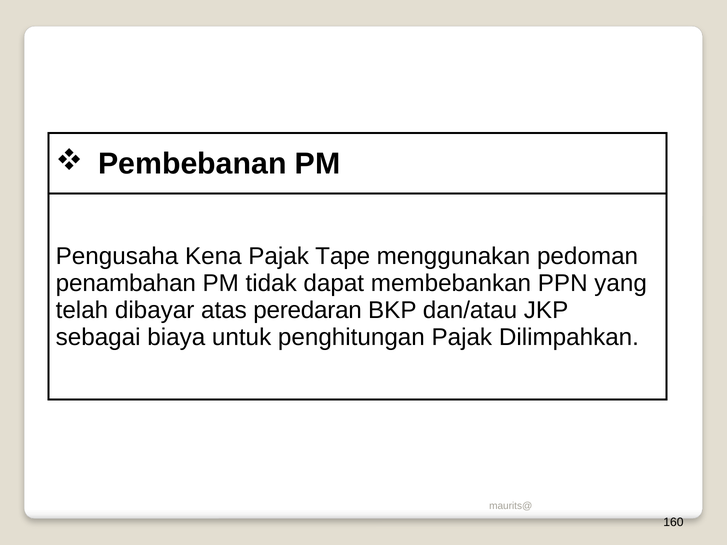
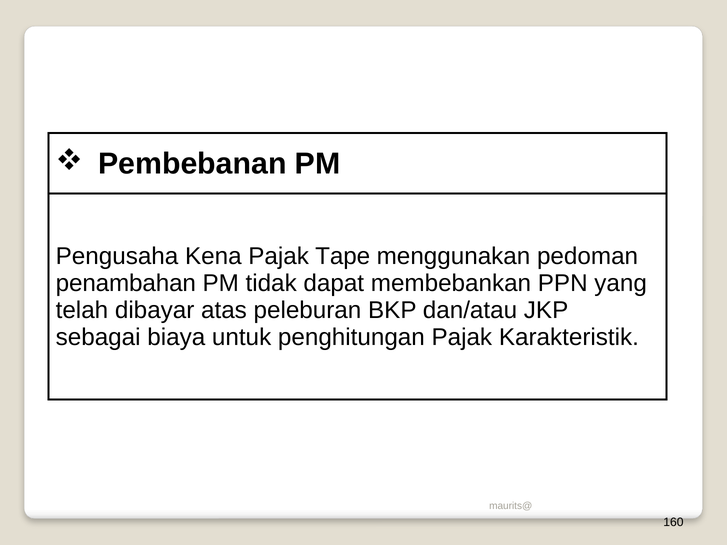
peredaran: peredaran -> peleburan (307, 311)
Dilimpahkan: Dilimpahkan -> Karakteristik (569, 338)
